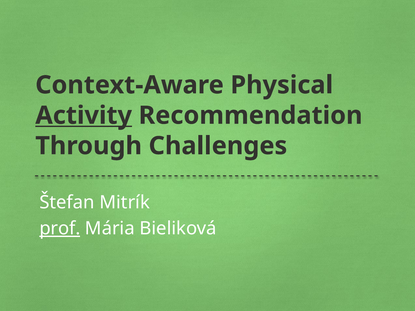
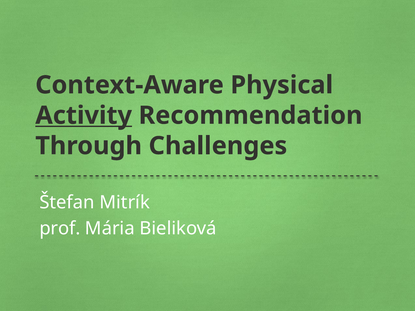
prof underline: present -> none (60, 229)
